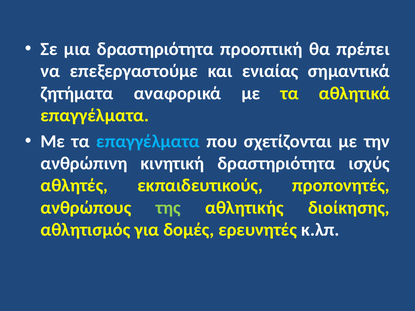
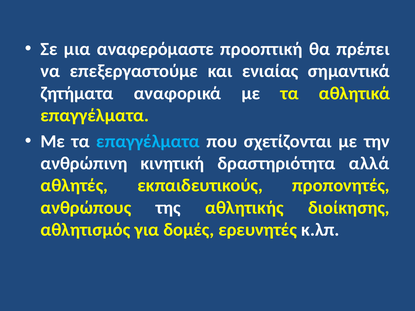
μια δραστηριότητα: δραστηριότητα -> αναφερόμαστε (155, 49)
ισχύς: ισχύς -> αλλά (369, 164)
της colour: light green -> white (168, 208)
